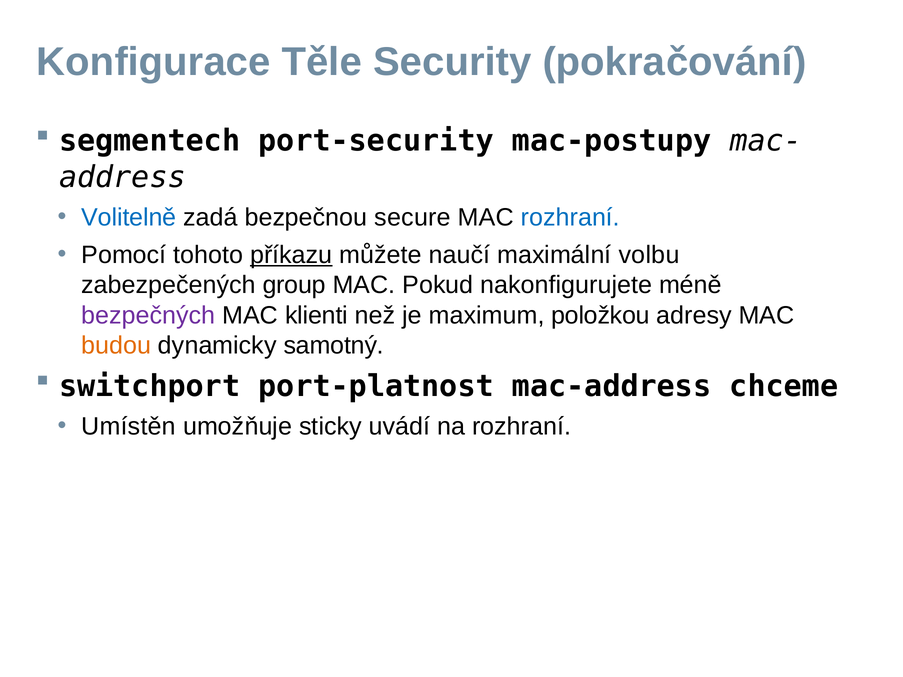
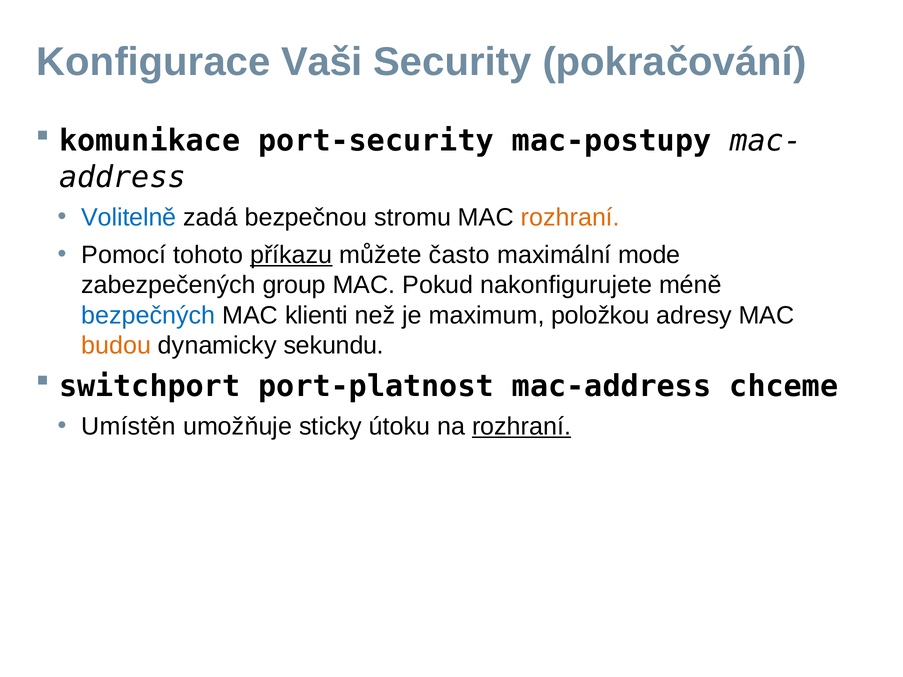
Těle: Těle -> Vaši (322, 62)
segmentech: segmentech -> komunikace (150, 141)
secure: secure -> stromu (413, 218)
rozhraní colour: blue -> orange (570, 218)
naučí: naučí -> často (459, 255)
volbu: volbu -> mode (649, 255)
bezpečných colour: purple -> blue (148, 315)
samotný: samotný -> sekundu (334, 345)
uvádí: uvádí -> útoku (399, 427)
rozhraní underline: none -> present (522, 427)
